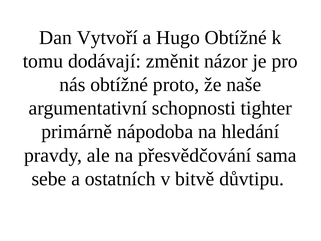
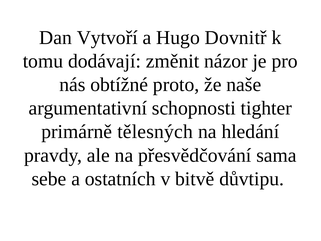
Hugo Obtížné: Obtížné -> Dovnitř (236, 38)
nápodoba: nápodoba -> tělesných (155, 132)
